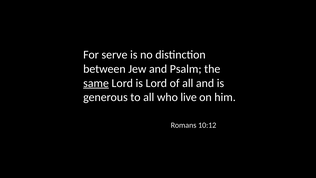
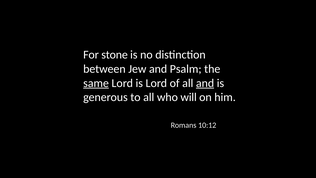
serve: serve -> stone (115, 55)
and underline: none -> present (205, 83)
live: live -> will (189, 97)
